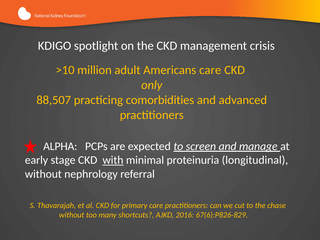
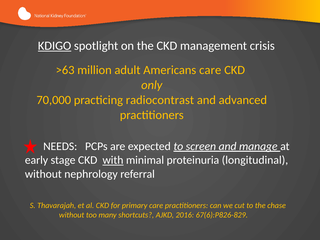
KDIGO underline: none -> present (55, 46)
>10: >10 -> >63 (65, 70)
88,507: 88,507 -> 70,000 (54, 100)
comorbidities: comorbidities -> radiocontrast (160, 100)
ALPHA: ALPHA -> NEEDS (60, 146)
